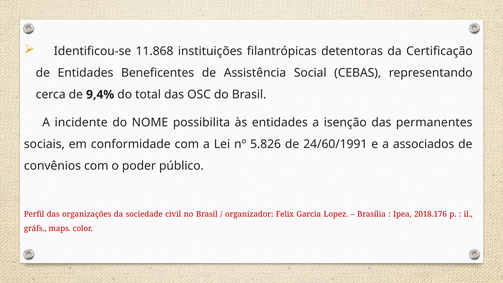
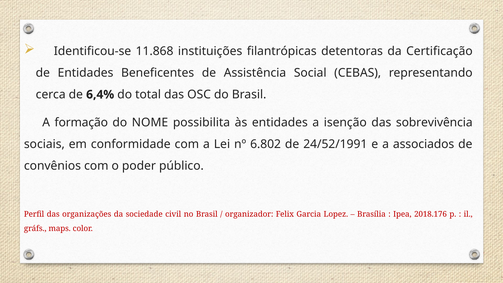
9,4%: 9,4% -> 6,4% (100, 95)
incidente: incidente -> formação (81, 122)
permanentes: permanentes -> sobrevivência (434, 122)
5.826: 5.826 -> 6.802 (266, 144)
24/60/1991: 24/60/1991 -> 24/52/1991 (335, 144)
